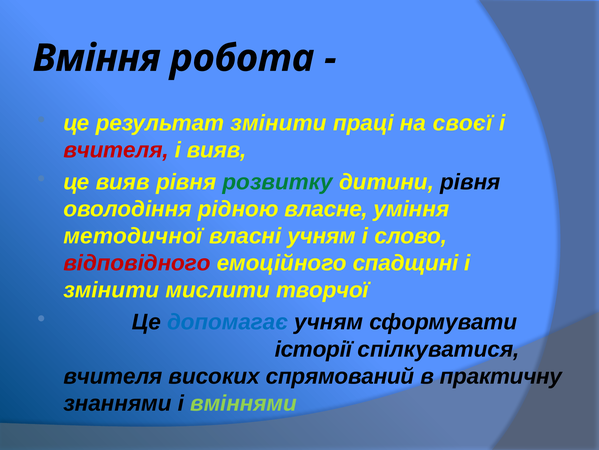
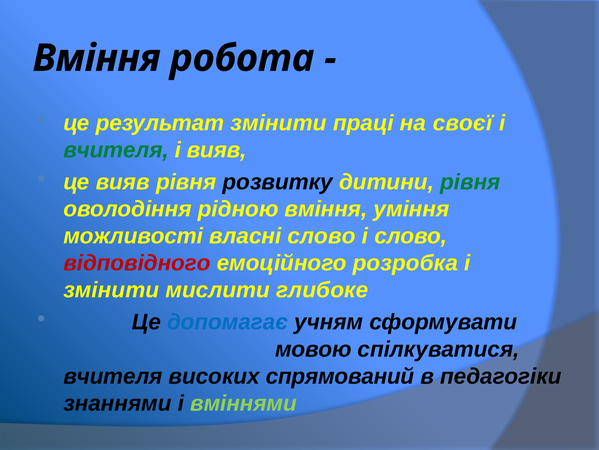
вчителя colour: red -> green (116, 150)
розвитку colour: green -> black (278, 182)
рівня colour: black -> green (470, 182)
рідною власне: власне -> вміння (326, 209)
методичної: методичної -> можливості (133, 236)
власні учням: учням -> слово (322, 236)
спадщині: спадщині -> розробка (405, 263)
творчої: творчої -> глибоке (322, 290)
історії: історії -> мовою (313, 349)
практичну: практичну -> педагогіки (501, 376)
